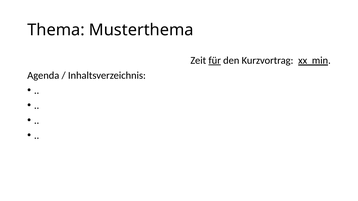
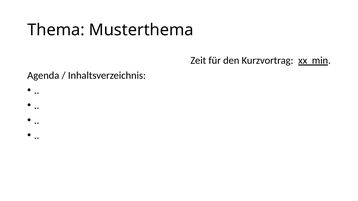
für underline: present -> none (215, 61)
